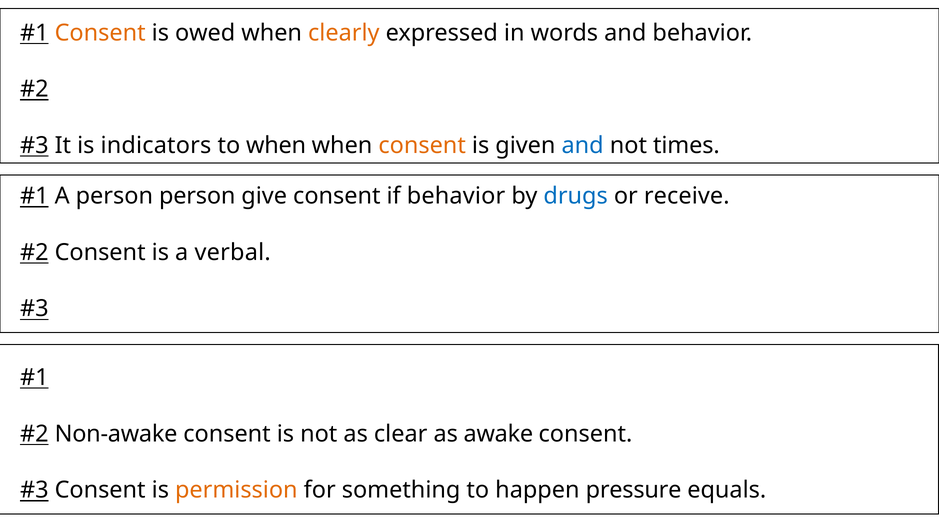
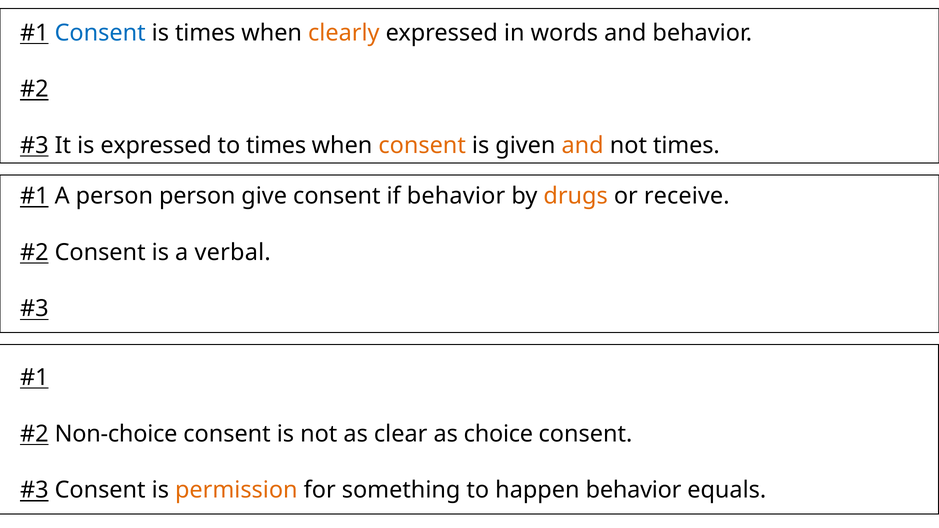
Consent colour: orange -> blue (100, 33)
is owed: owed -> times (205, 33)
is indicators: indicators -> expressed (156, 145)
to when: when -> times (276, 145)
and colour: blue -> orange (583, 145)
drugs colour: blue -> orange (576, 196)
Non-awake: Non-awake -> Non-choice (116, 434)
awake: awake -> choice (498, 434)
happen pressure: pressure -> behavior (634, 490)
